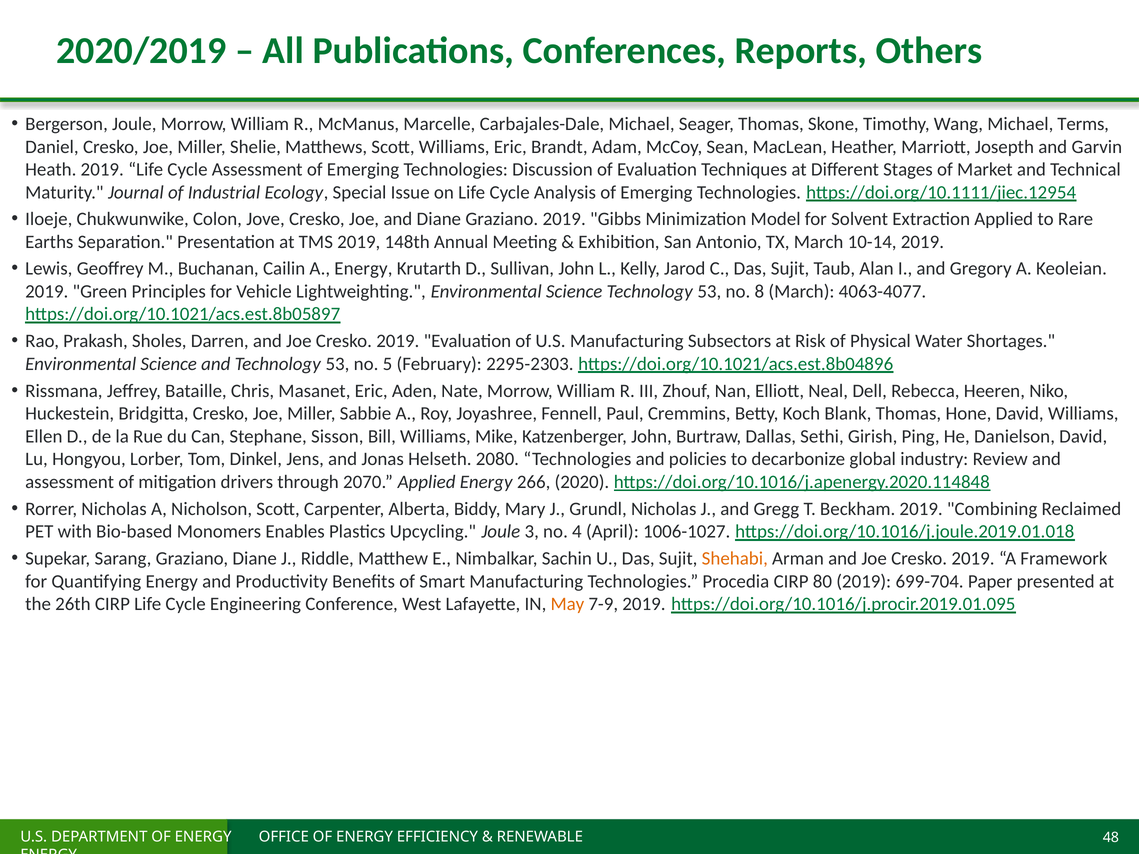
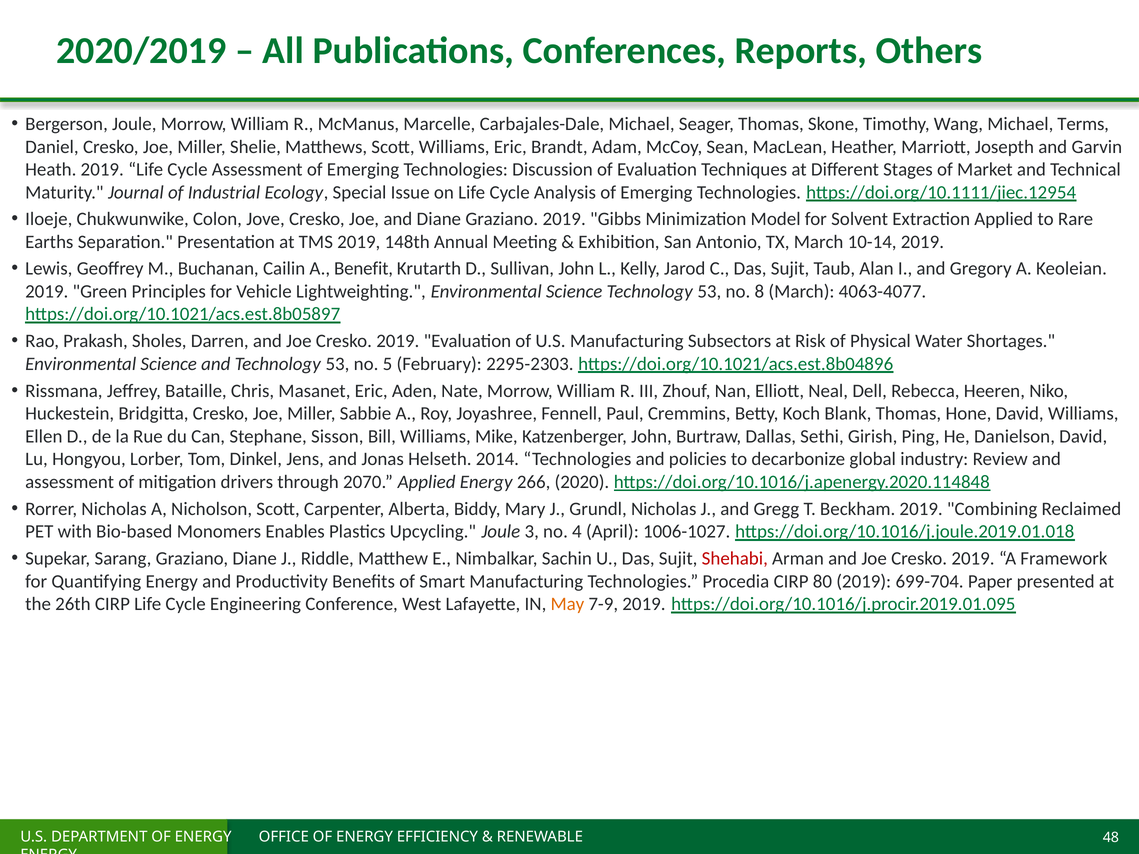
A Energy: Energy -> Benefit (364, 269)
2080: 2080 -> 2014 (497, 459)
Shehabi colour: orange -> red (735, 559)
